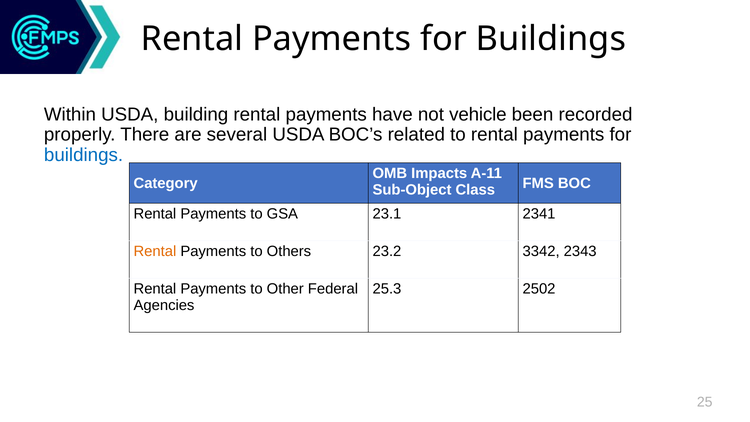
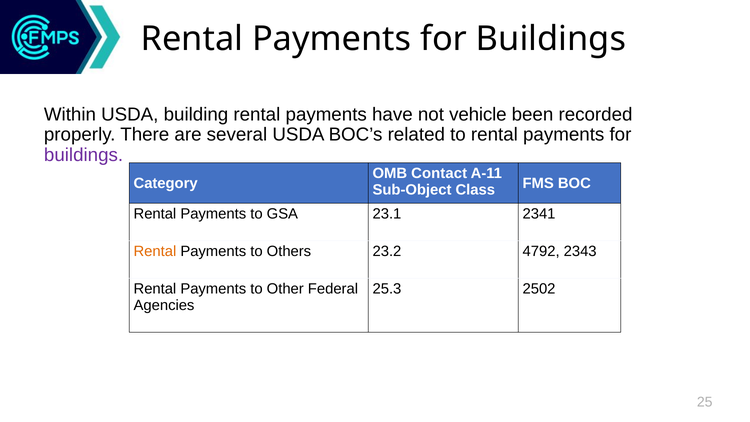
buildings colour: blue -> purple (84, 155)
Impacts: Impacts -> Contact (439, 173)
3342: 3342 -> 4792 (541, 251)
